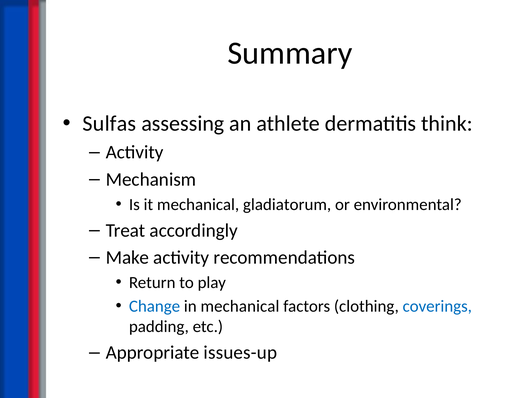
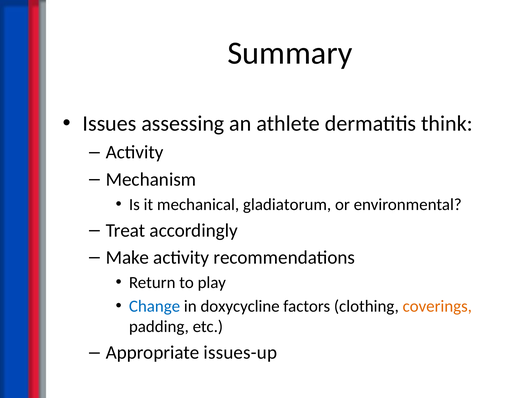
Sulfas: Sulfas -> Issues (110, 123)
in mechanical: mechanical -> doxycycline (240, 306)
coverings colour: blue -> orange (437, 306)
